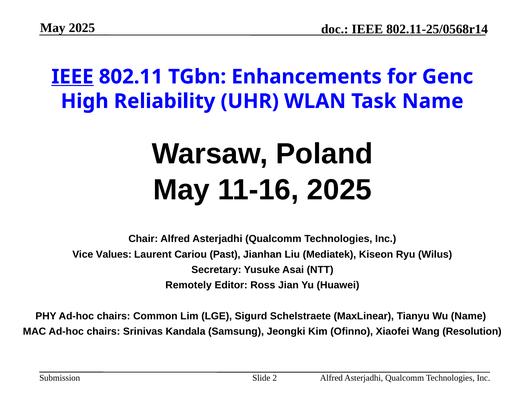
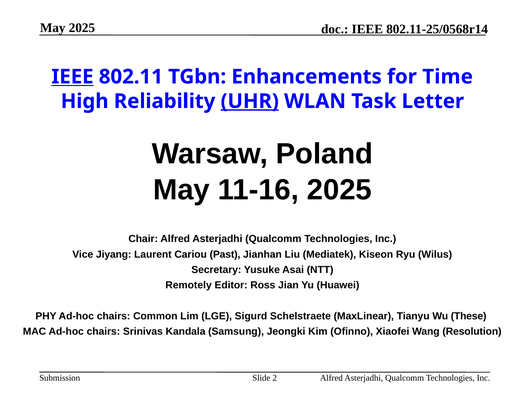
Genc: Genc -> Time (448, 77)
UHR underline: none -> present (250, 101)
Task Name: Name -> Letter (433, 101)
Values: Values -> Jiyang (114, 254)
Wu Name: Name -> These (469, 316)
